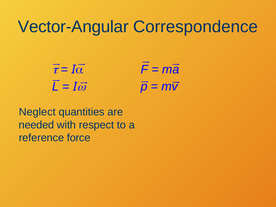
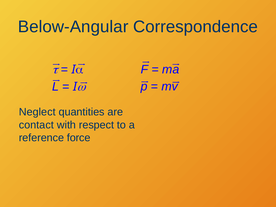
Vector-Angular: Vector-Angular -> Below-Angular (73, 27)
needed: needed -> contact (36, 125)
